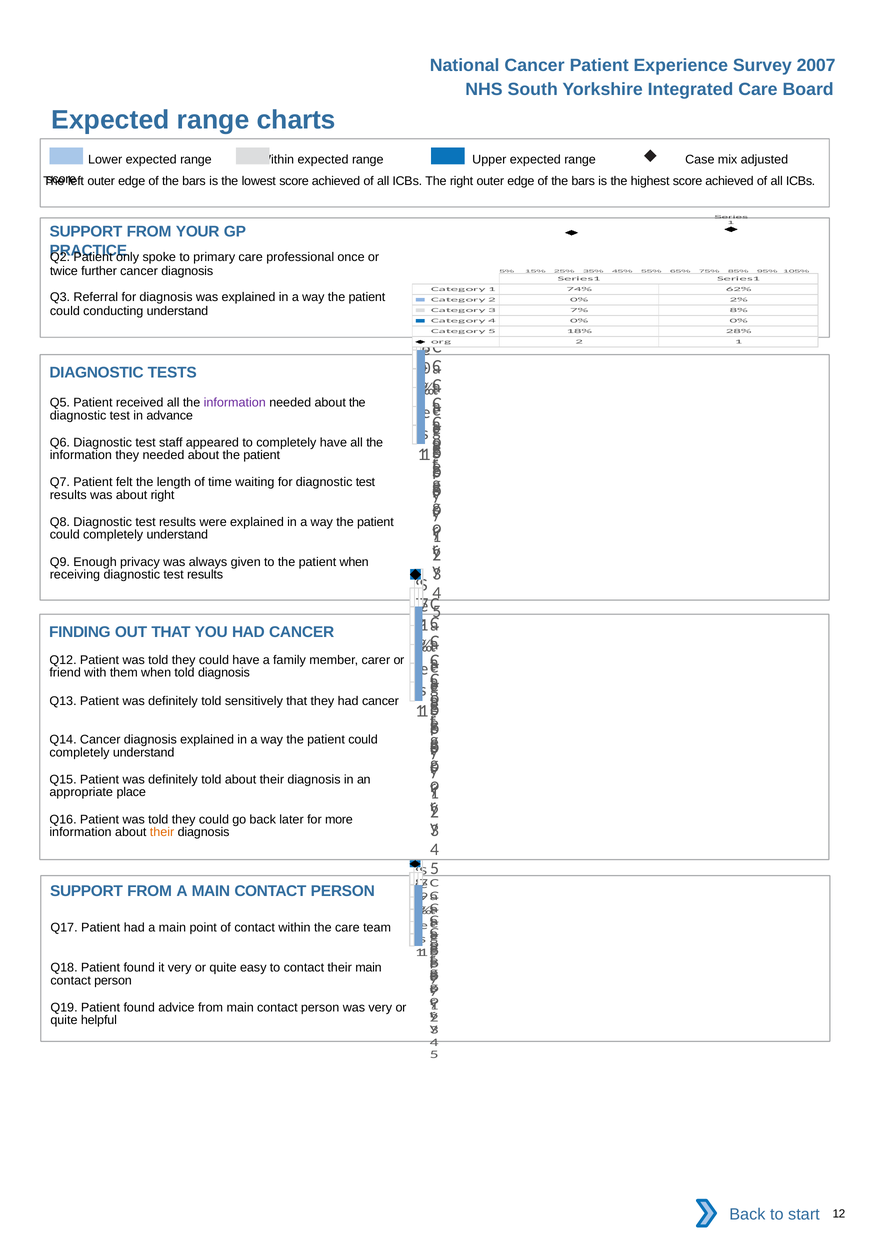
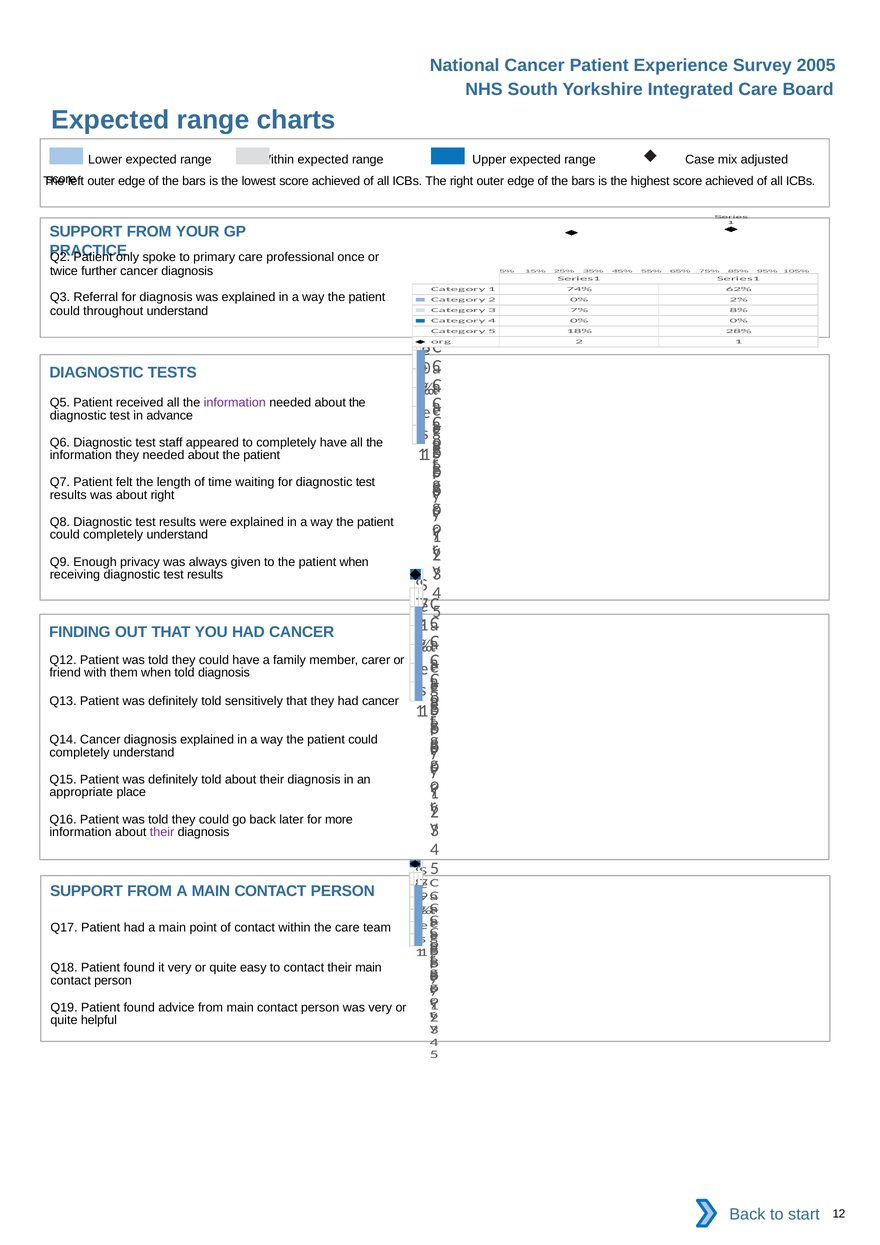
2007: 2007 -> 2005 (816, 66)
conducting: conducting -> throughout (113, 311)
their colour: orange -> purple (162, 832)
